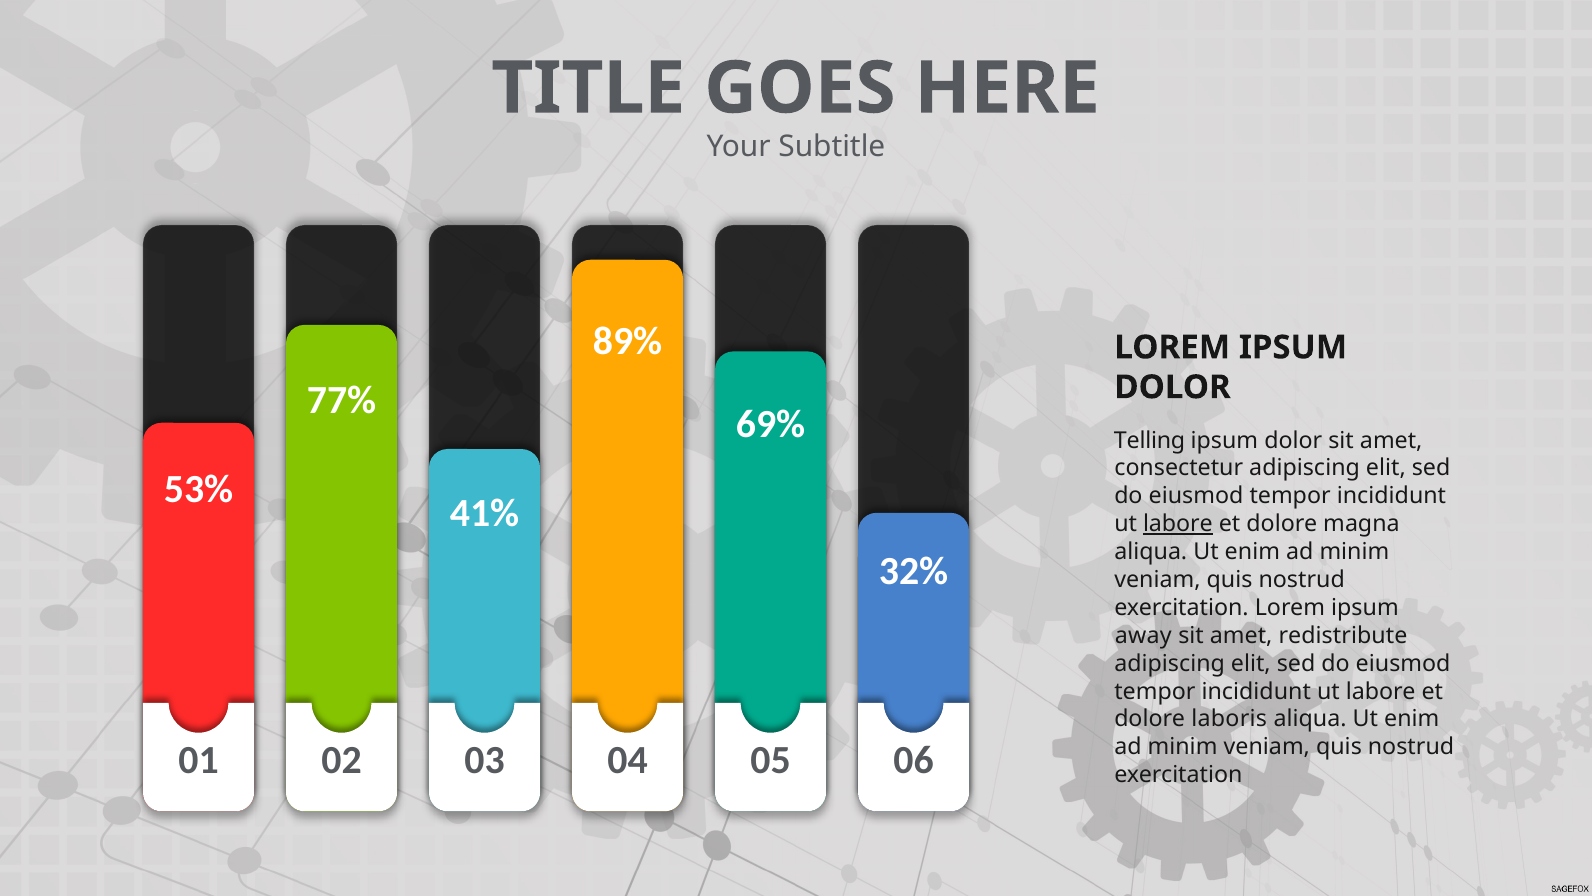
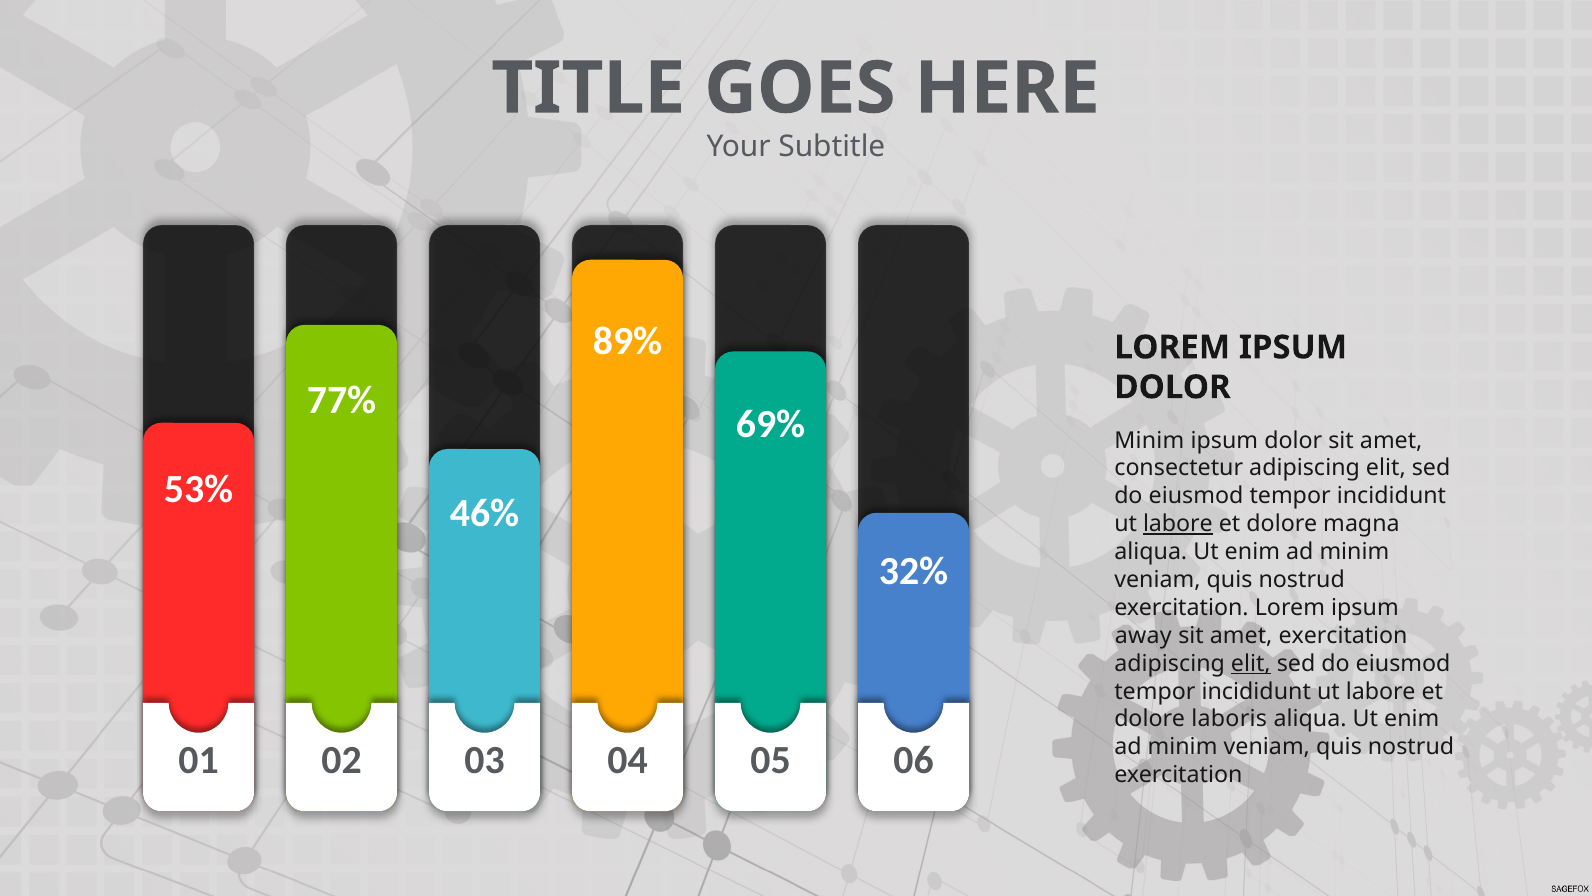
Telling: Telling -> Minim (1149, 440)
41%: 41% -> 46% (485, 513)
amet redistribute: redistribute -> exercitation (1343, 635)
elit underline: none -> present (1251, 663)
